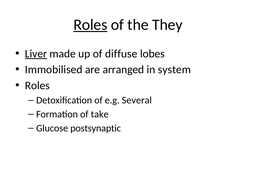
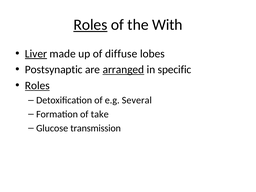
They: They -> With (167, 25)
Immobilised: Immobilised -> Postsynaptic (54, 70)
arranged underline: none -> present (123, 70)
system: system -> specific (175, 70)
Roles underline: none -> present (37, 86)
postsynaptic: postsynaptic -> transmission (96, 128)
